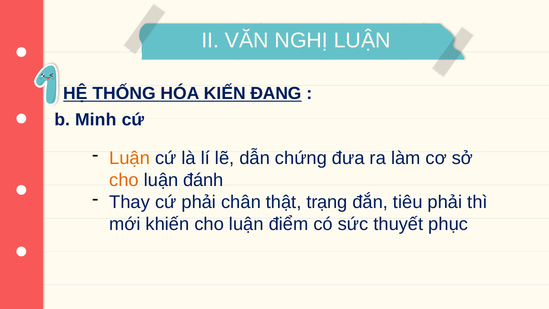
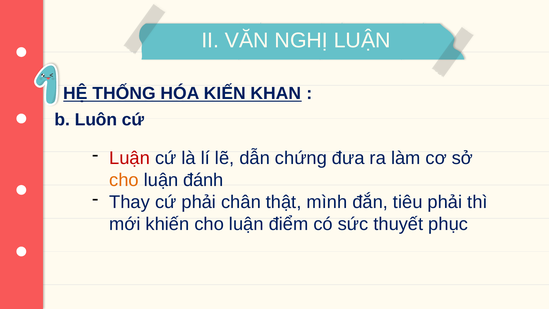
ĐANG: ĐANG -> KHAN (276, 93)
Minh: Minh -> Luôn (96, 120)
Luận colour: orange -> red (130, 158)
trạng: trạng -> mình (327, 202)
